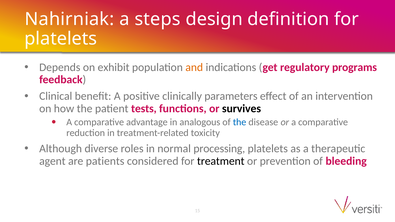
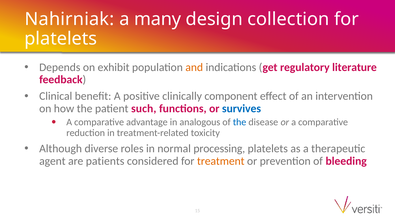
steps: steps -> many (158, 19)
definition: definition -> collection (288, 19)
programs: programs -> literature (354, 67)
parameters: parameters -> component (231, 96)
tests: tests -> such (144, 109)
survives colour: black -> blue (242, 109)
treatment colour: black -> orange (221, 161)
